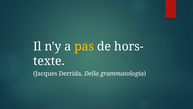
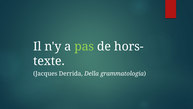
pas colour: yellow -> light green (84, 46)
